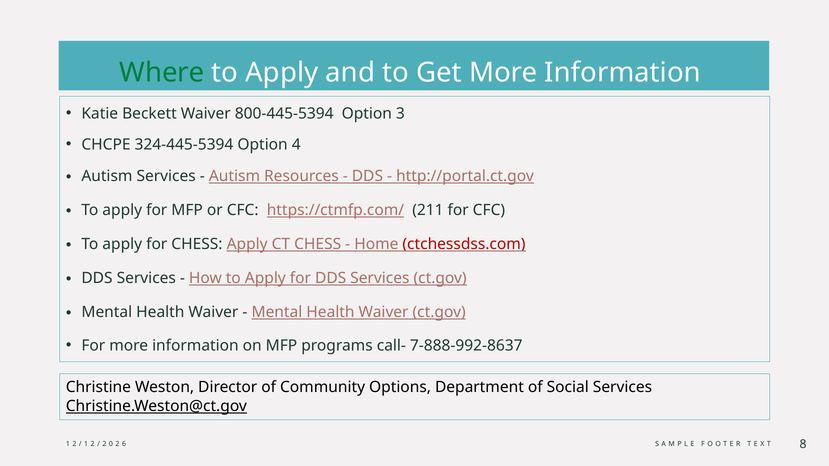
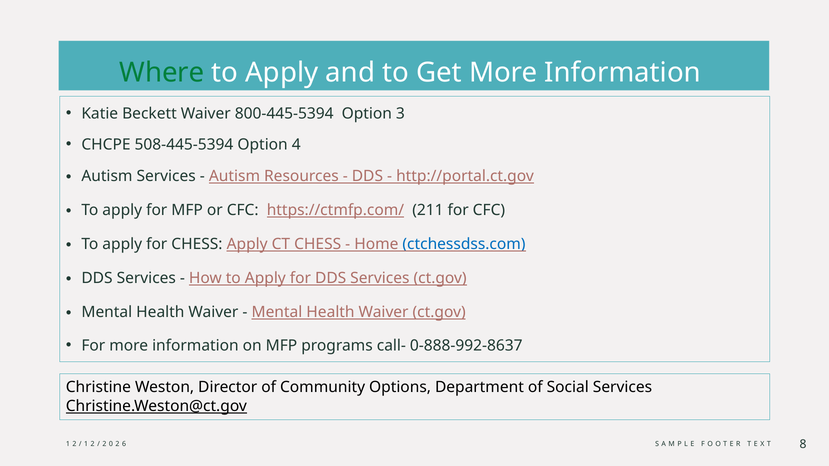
324-445-5394: 324-445-5394 -> 508-445-5394 (184, 145)
ctchessdss.com colour: red -> blue (464, 244)
7-888-992-8637: 7-888-992-8637 -> 0-888-992-8637 (466, 346)
